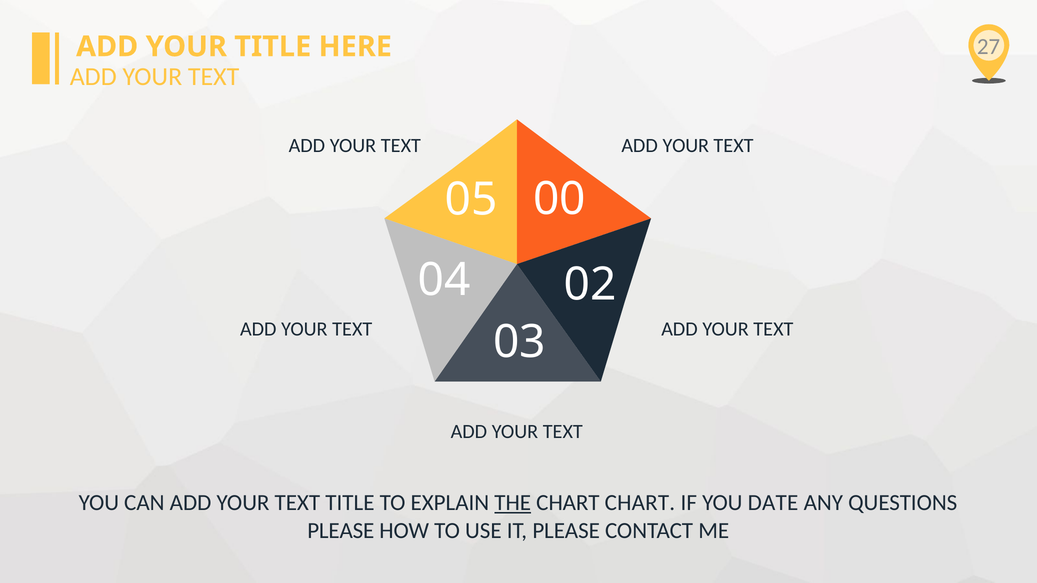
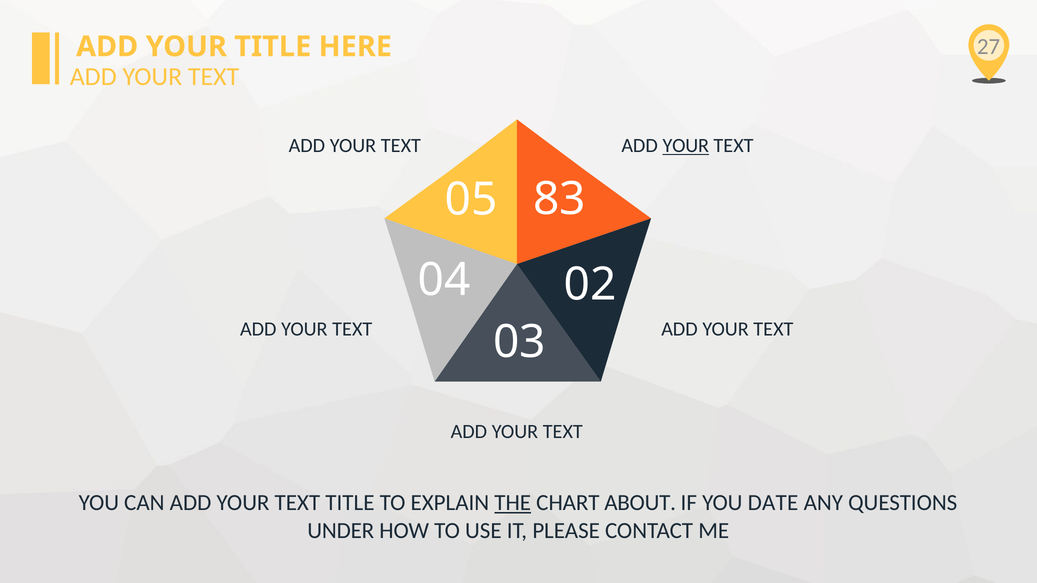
YOUR underline: none -> present (686, 146)
00: 00 -> 83 (559, 199)
CHART CHART: CHART -> ABOUT (640, 503)
PLEASE: PLEASE -> UNDER (341, 531)
